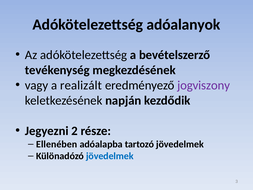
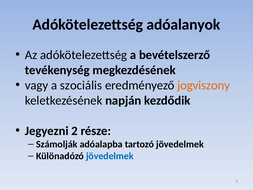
realizált: realizált -> szociális (81, 85)
jogviszony colour: purple -> orange (204, 85)
Ellenében: Ellenében -> Számolják (57, 144)
